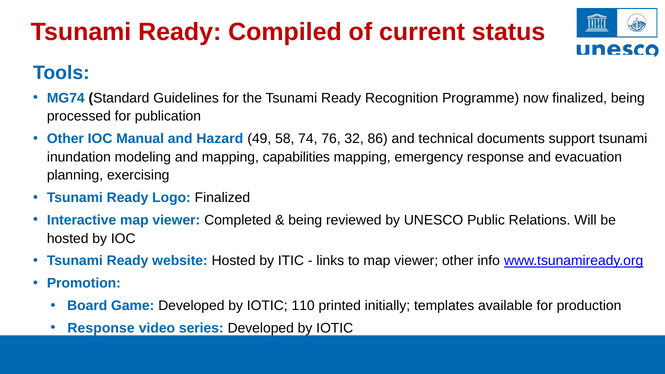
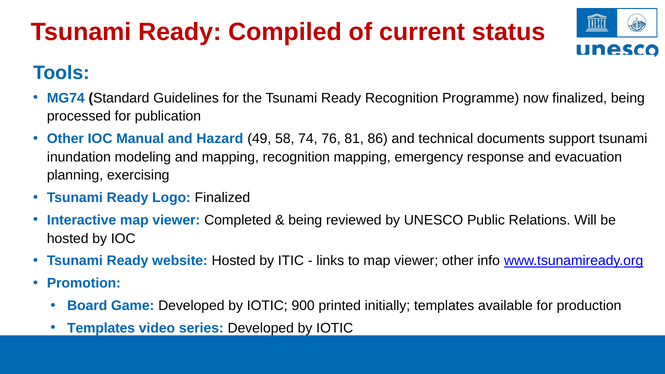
32: 32 -> 81 (354, 139)
mapping capabilities: capabilities -> recognition (296, 157)
110: 110 -> 900 (303, 306)
Response: Response -> Templates (101, 328)
